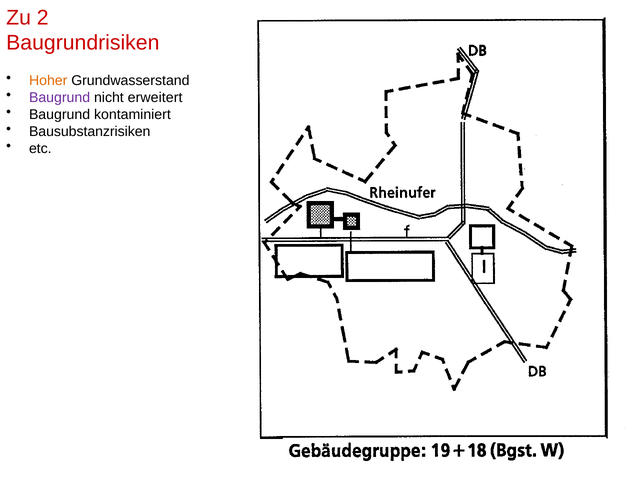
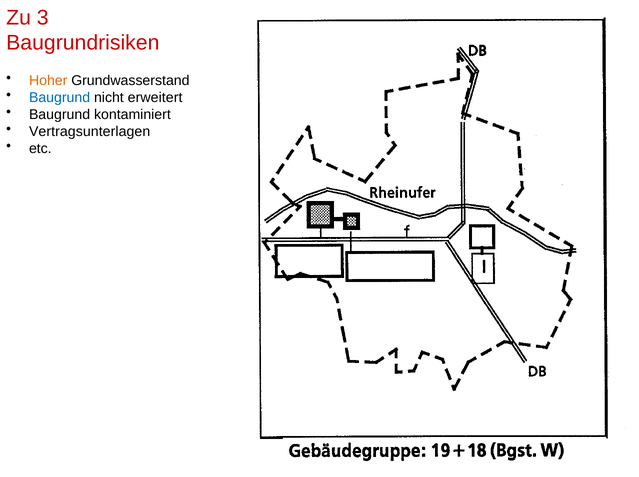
2: 2 -> 3 (43, 18)
Baugrund colour: purple -> blue (60, 98)
Bausubstanzrisiken: Bausubstanzrisiken -> Vertragsunterlagen (90, 132)
